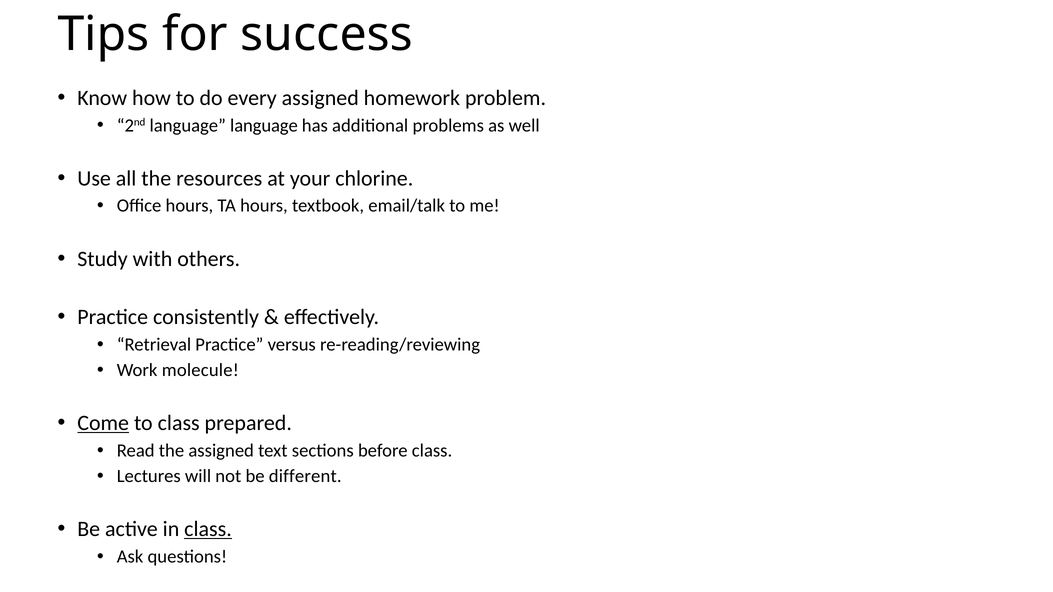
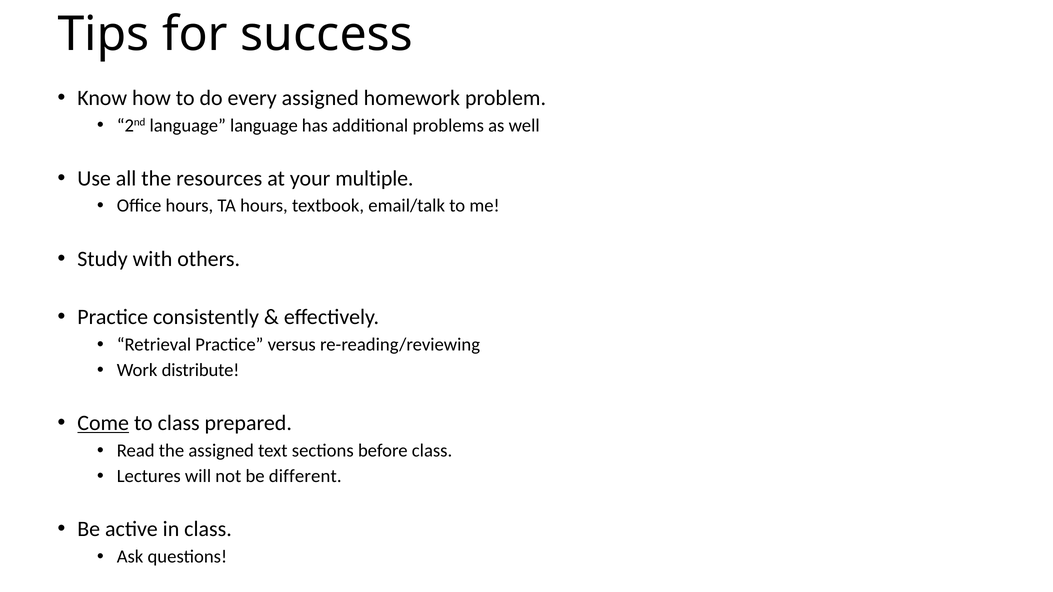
chlorine: chlorine -> multiple (374, 179)
molecule: molecule -> distribute (201, 370)
class underline: present -> none (208, 529)
